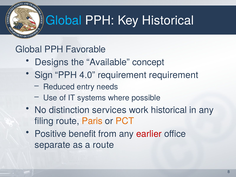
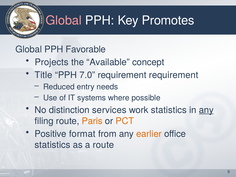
Global colour: light blue -> pink (64, 21)
Key Historical: Historical -> Promotes (168, 21)
Designs: Designs -> Projects (52, 62)
Sign: Sign -> Title (44, 75)
4.0: 4.0 -> 7.0 (87, 75)
work historical: historical -> statistics (169, 110)
any underline: none -> present (206, 110)
benefit: benefit -> format (82, 134)
earlier colour: red -> orange (149, 134)
separate: separate -> statistics (53, 145)
